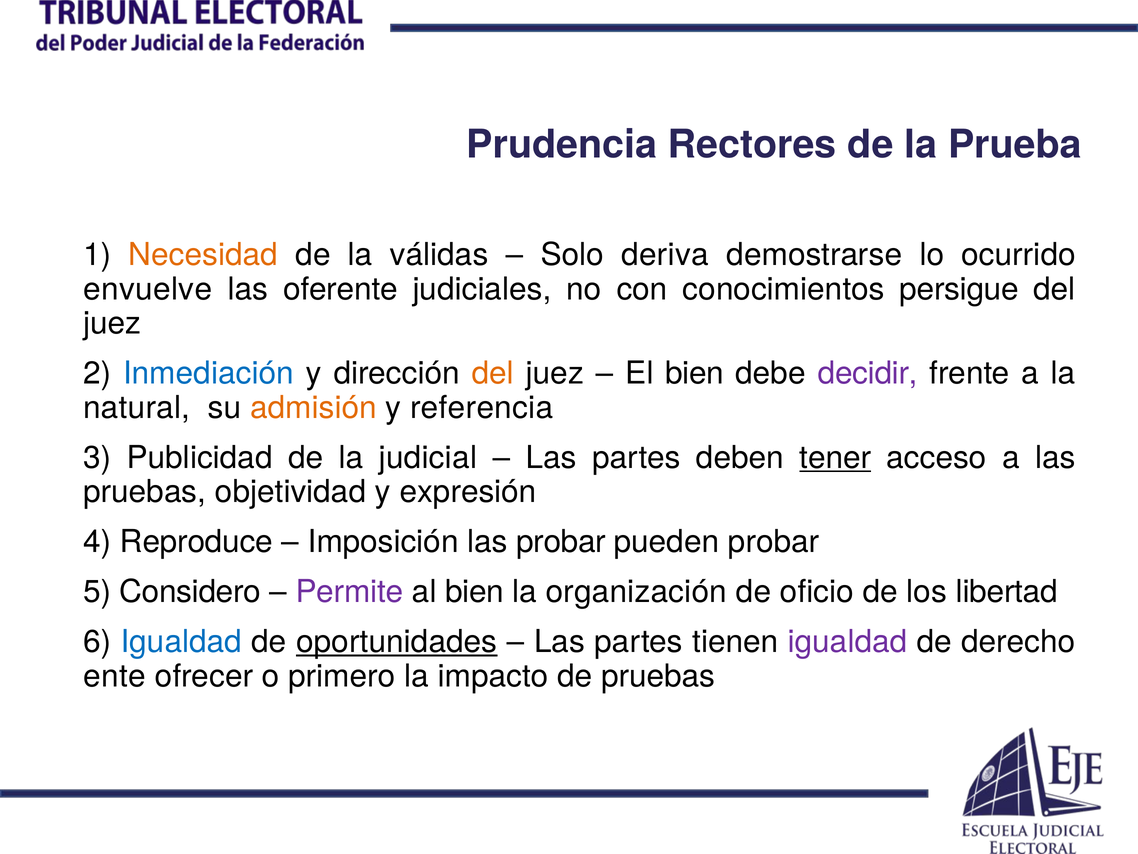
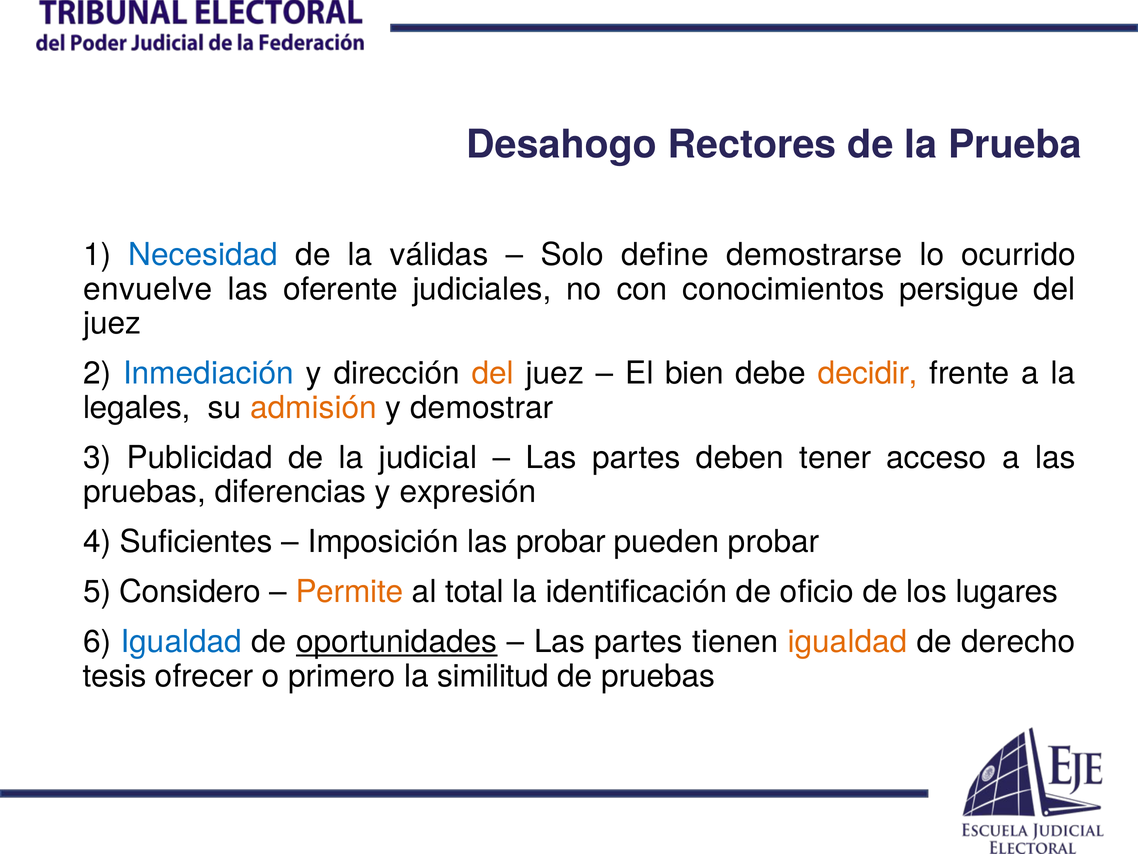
Prudencia: Prudencia -> Desahogo (562, 145)
Necesidad colour: orange -> blue (203, 255)
deriva: deriva -> define (665, 255)
decidir colour: purple -> orange (868, 373)
natural: natural -> legales (137, 407)
referencia: referencia -> demostrar (482, 407)
tener underline: present -> none (835, 457)
objetividad: objetividad -> diferencias (291, 492)
Reproduce: Reproduce -> Suficientes (196, 542)
Permite colour: purple -> orange (349, 592)
al bien: bien -> total (474, 592)
organización: organización -> identificación (636, 592)
libertad: libertad -> lugares (1007, 592)
igualdad colour: purple -> orange (848, 642)
ente: ente -> tesis (115, 676)
impacto: impacto -> similitud (493, 676)
